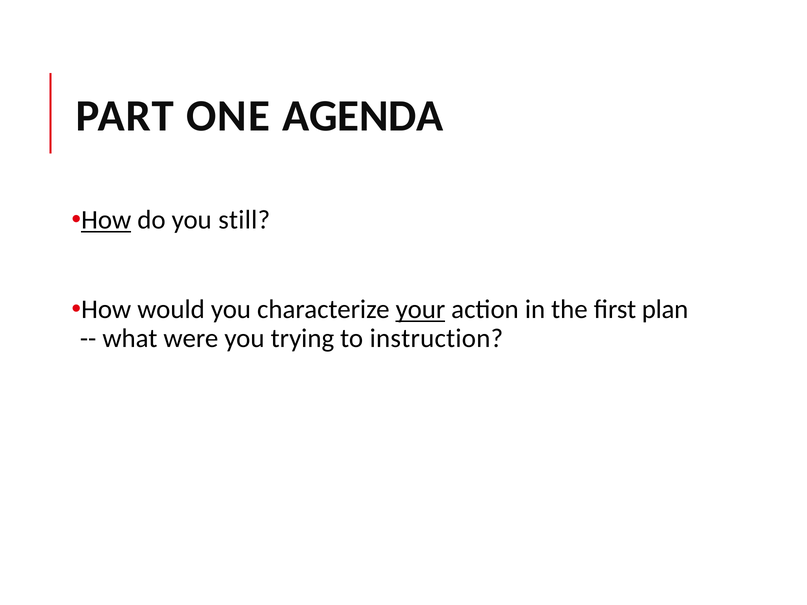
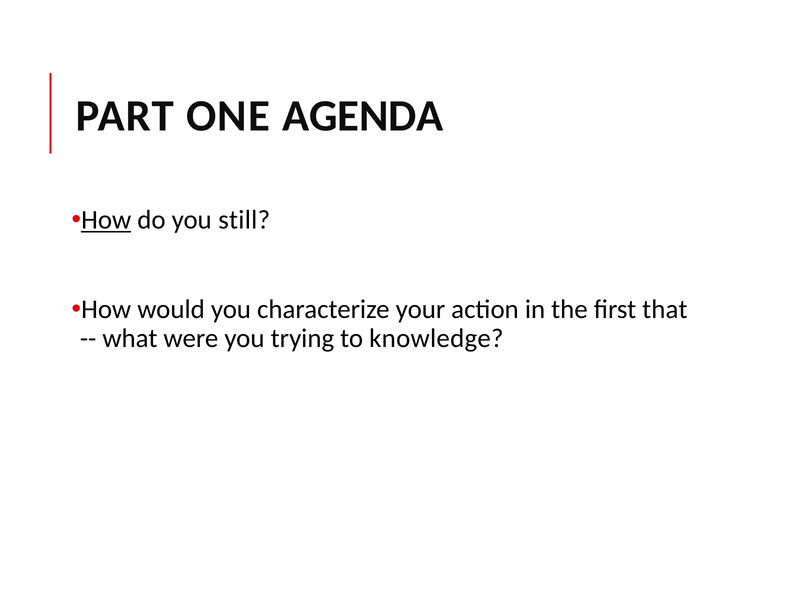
your underline: present -> none (420, 310)
plan: plan -> that (665, 310)
instruction: instruction -> knowledge (436, 339)
